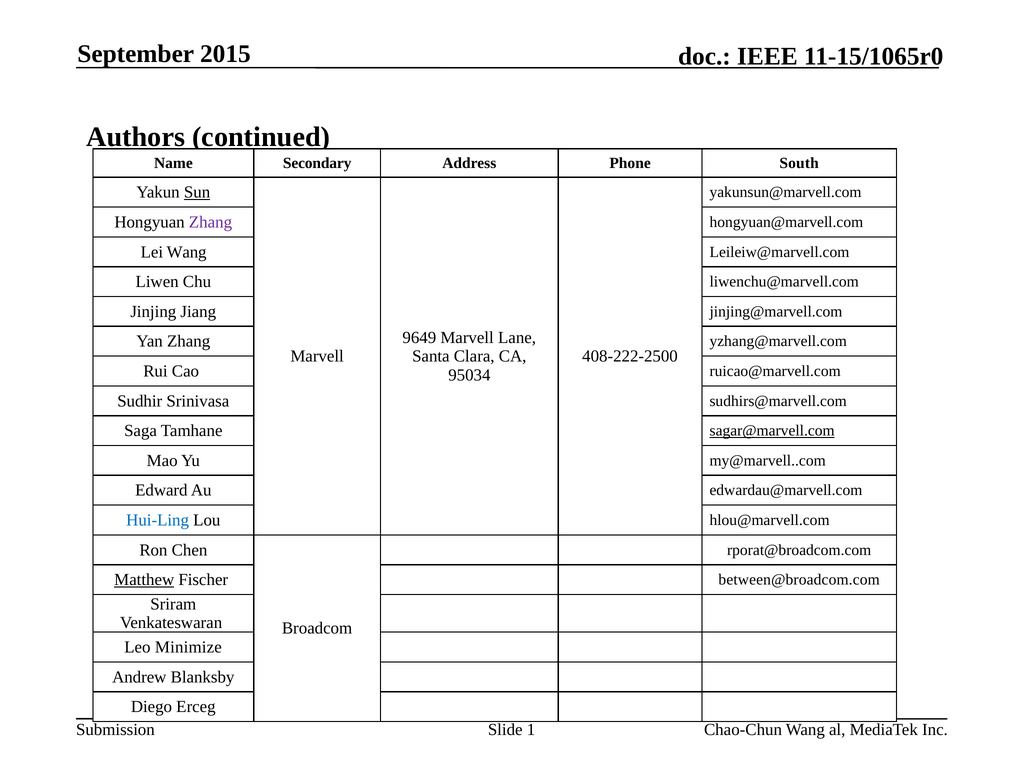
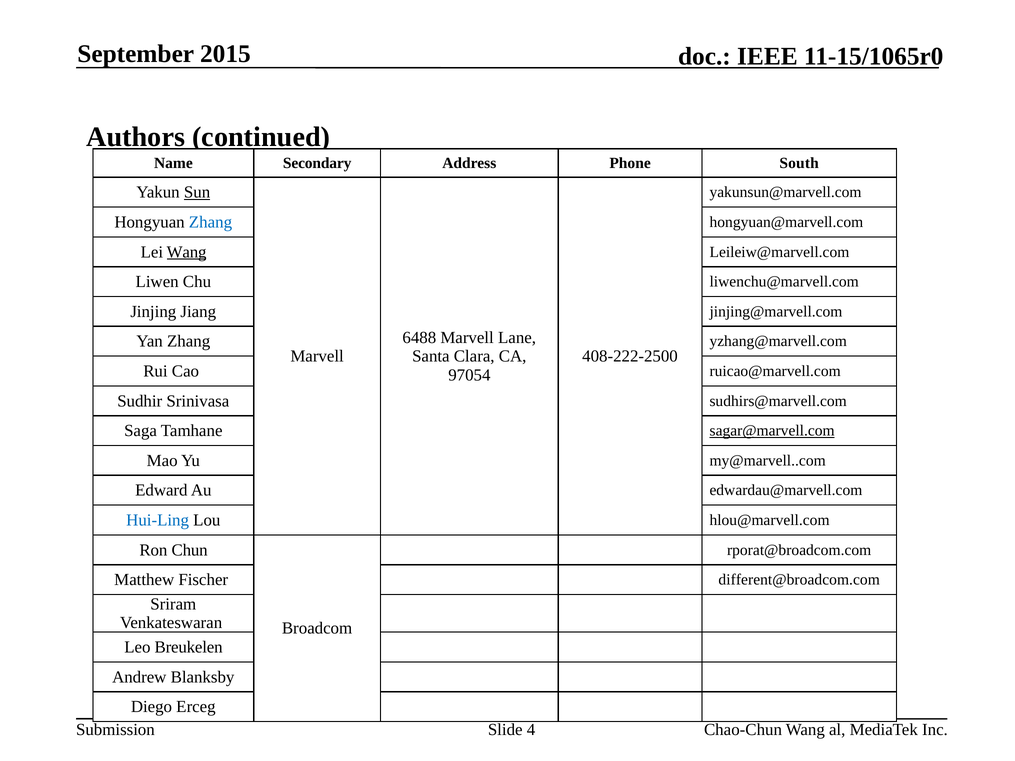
Zhang colour: purple -> blue (210, 222)
Wang underline: none -> present (187, 252)
9649: 9649 -> 6488 (419, 338)
95034: 95034 -> 97054 (469, 375)
Chen: Chen -> Chun (190, 550)
Matthew underline: present -> none (144, 580)
between@broadcom.com: between@broadcom.com -> different@broadcom.com (799, 580)
Minimize: Minimize -> Breukelen (189, 647)
1: 1 -> 4 (531, 730)
